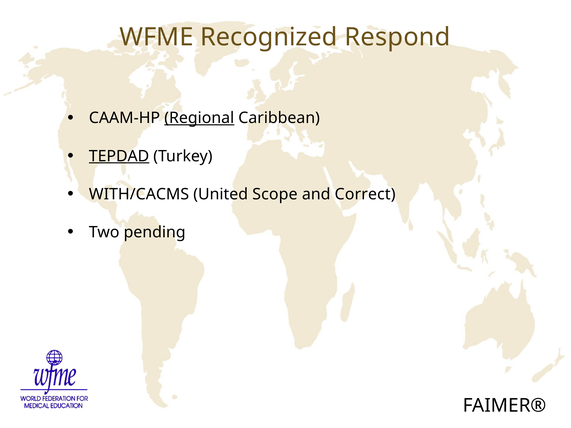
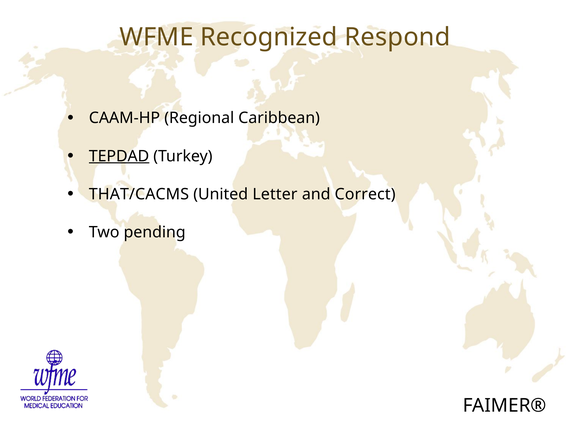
Regional underline: present -> none (199, 118)
WITH/CACMS: WITH/CACMS -> THAT/CACMS (139, 194)
Scope: Scope -> Letter (275, 194)
